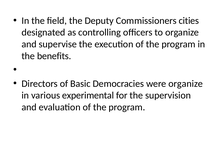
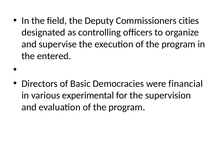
benefits: benefits -> entered (54, 56)
were organize: organize -> financial (186, 83)
